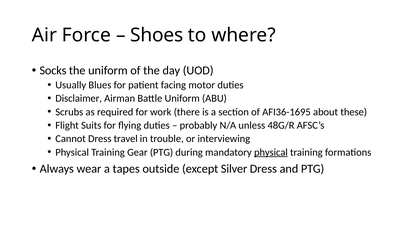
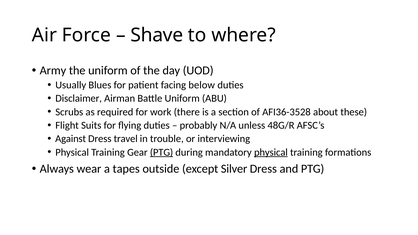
Shoes: Shoes -> Shave (157, 35)
Socks: Socks -> Army (53, 71)
motor: motor -> below (202, 85)
AFI36-1695: AFI36-1695 -> AFI36-3528 (286, 112)
Cannot: Cannot -> Against (71, 139)
PTG underline: none -> present (162, 152)
